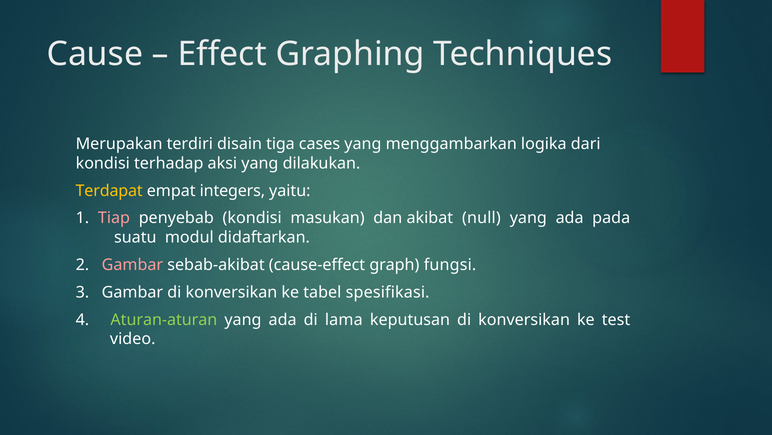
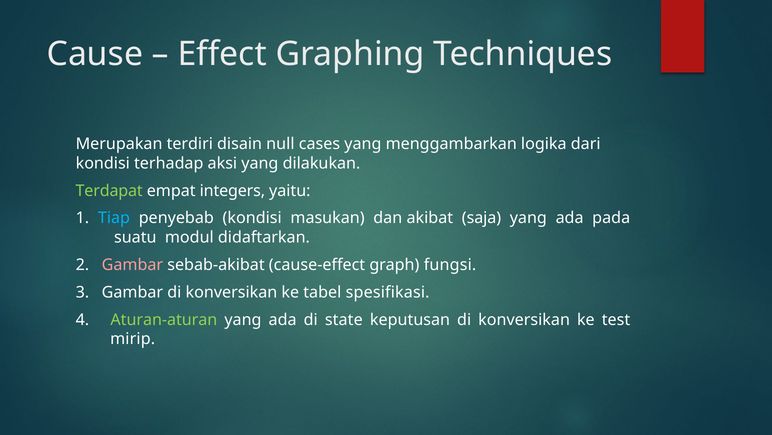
tiga: tiga -> null (280, 144)
Terdapat colour: yellow -> light green (109, 190)
Tiap colour: pink -> light blue (114, 218)
null: null -> saja (481, 218)
lama: lama -> state (344, 319)
video: video -> mirip (133, 339)
